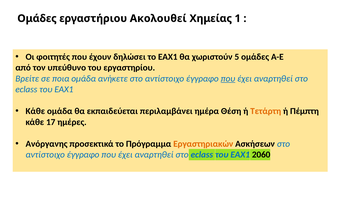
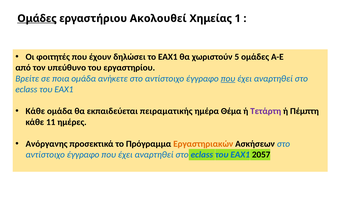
Ομάδες underline: none -> present (37, 18)
περιλαμβάνει: περιλαμβάνει -> πειραματικής (166, 111)
Θέση: Θέση -> Θέμα (231, 111)
Τετάρτη colour: orange -> purple (266, 111)
17: 17 -> 11 (51, 122)
2060: 2060 -> 2057 (261, 155)
